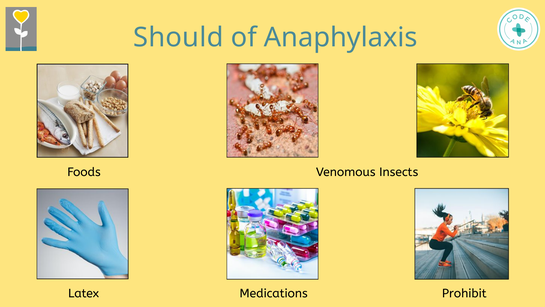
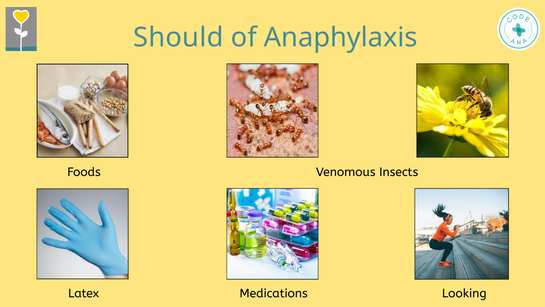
Prohibit: Prohibit -> Looking (464, 293)
